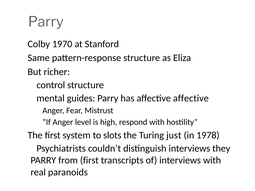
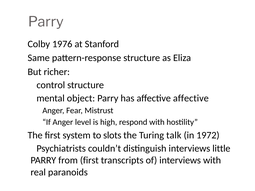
1970: 1970 -> 1976 (62, 44)
guides: guides -> object (81, 98)
just: just -> talk (174, 135)
1978: 1978 -> 1972 (208, 135)
they: they -> little (221, 149)
